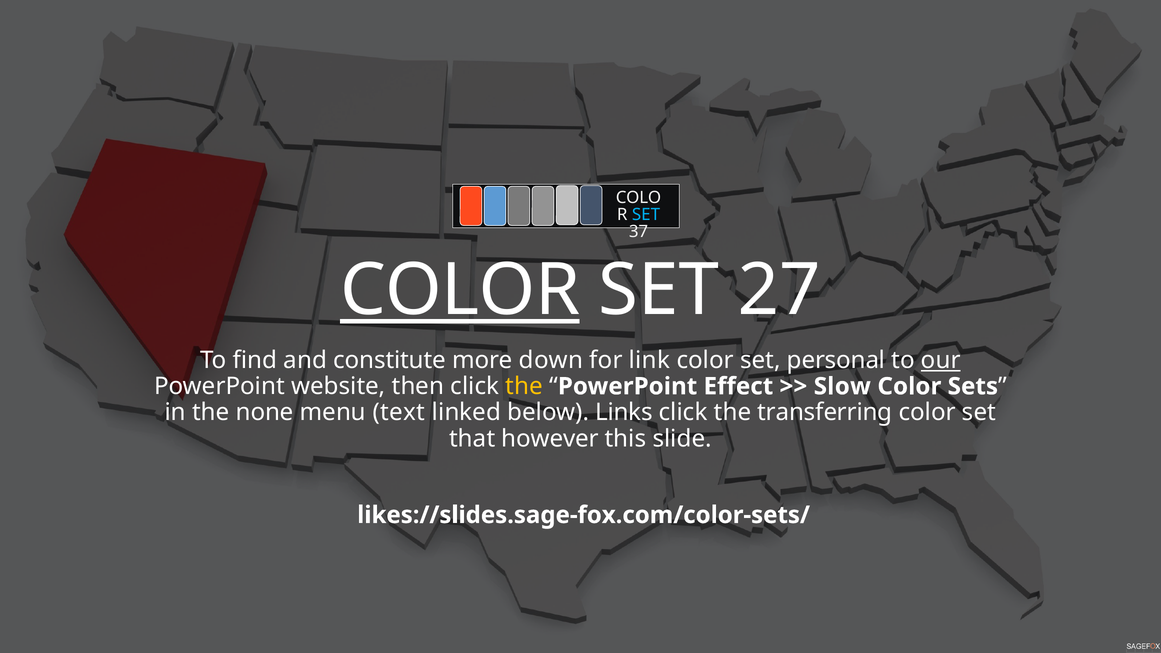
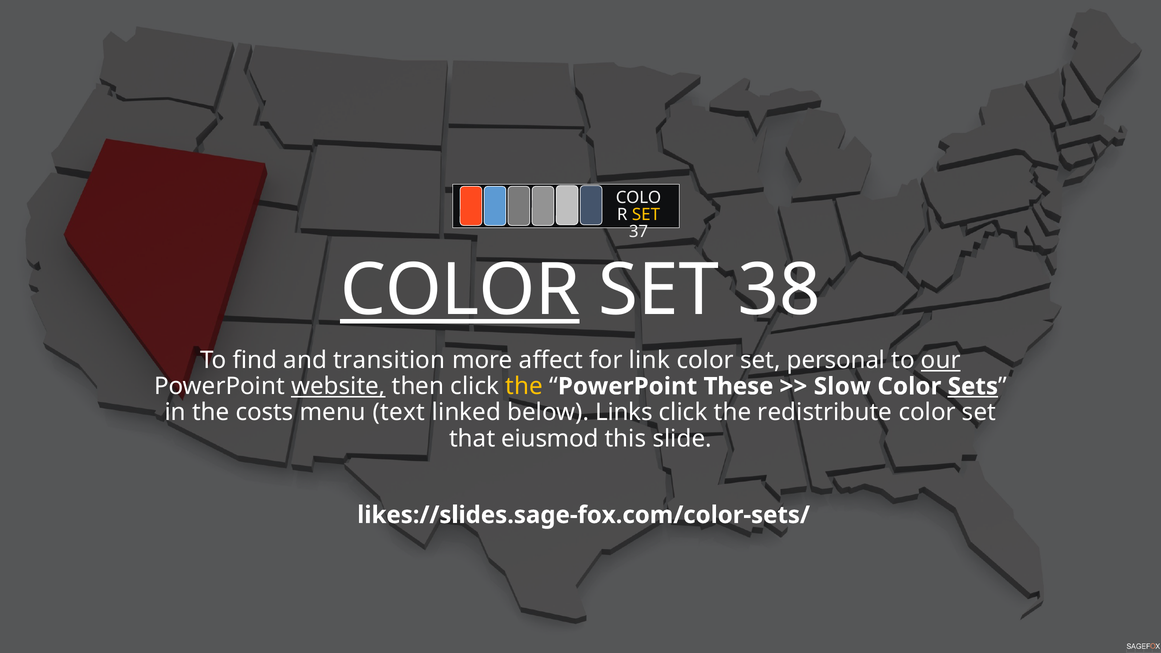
SET colour: light blue -> yellow (646, 215)
27: 27 -> 38 (779, 290)
constitute: constitute -> transition (389, 360)
down: down -> affect (551, 360)
website underline: none -> present (338, 386)
Effect: Effect -> These (739, 386)
Sets underline: none -> present (973, 386)
none: none -> costs (265, 413)
transferring: transferring -> redistribute (825, 413)
however: however -> eiusmod (550, 439)
